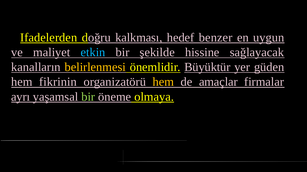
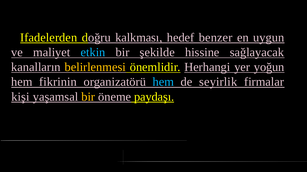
Büyüktür: Büyüktür -> Herhangi (207, 67)
güden: güden -> yoğun (269, 67)
hem colour: yellow -> light blue (163, 82)
amaçlar: amaçlar -> seyirlik (218, 82)
ayrı: ayrı -> kişi (20, 97)
bir colour: light green -> yellow (88, 97)
olmaya: olmaya -> paydaşı (154, 97)
